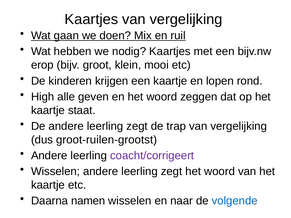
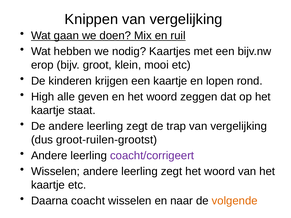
Kaartjes: Kaartjes -> Knippen (91, 19)
namen: namen -> coacht (88, 201)
volgende colour: blue -> orange (235, 201)
